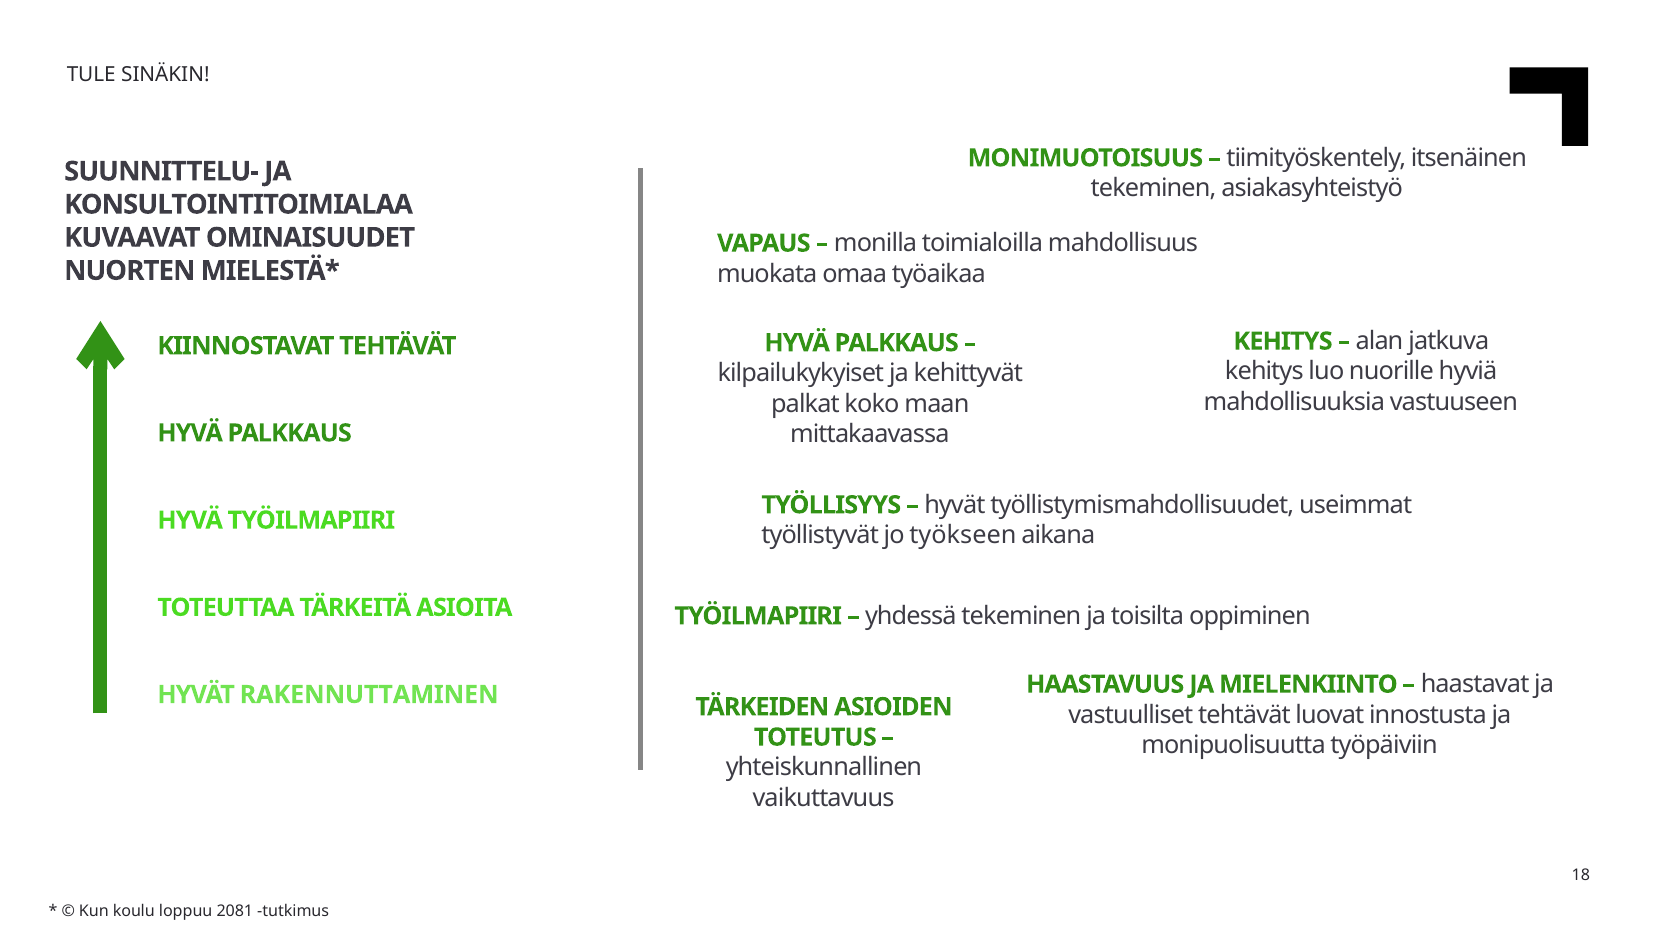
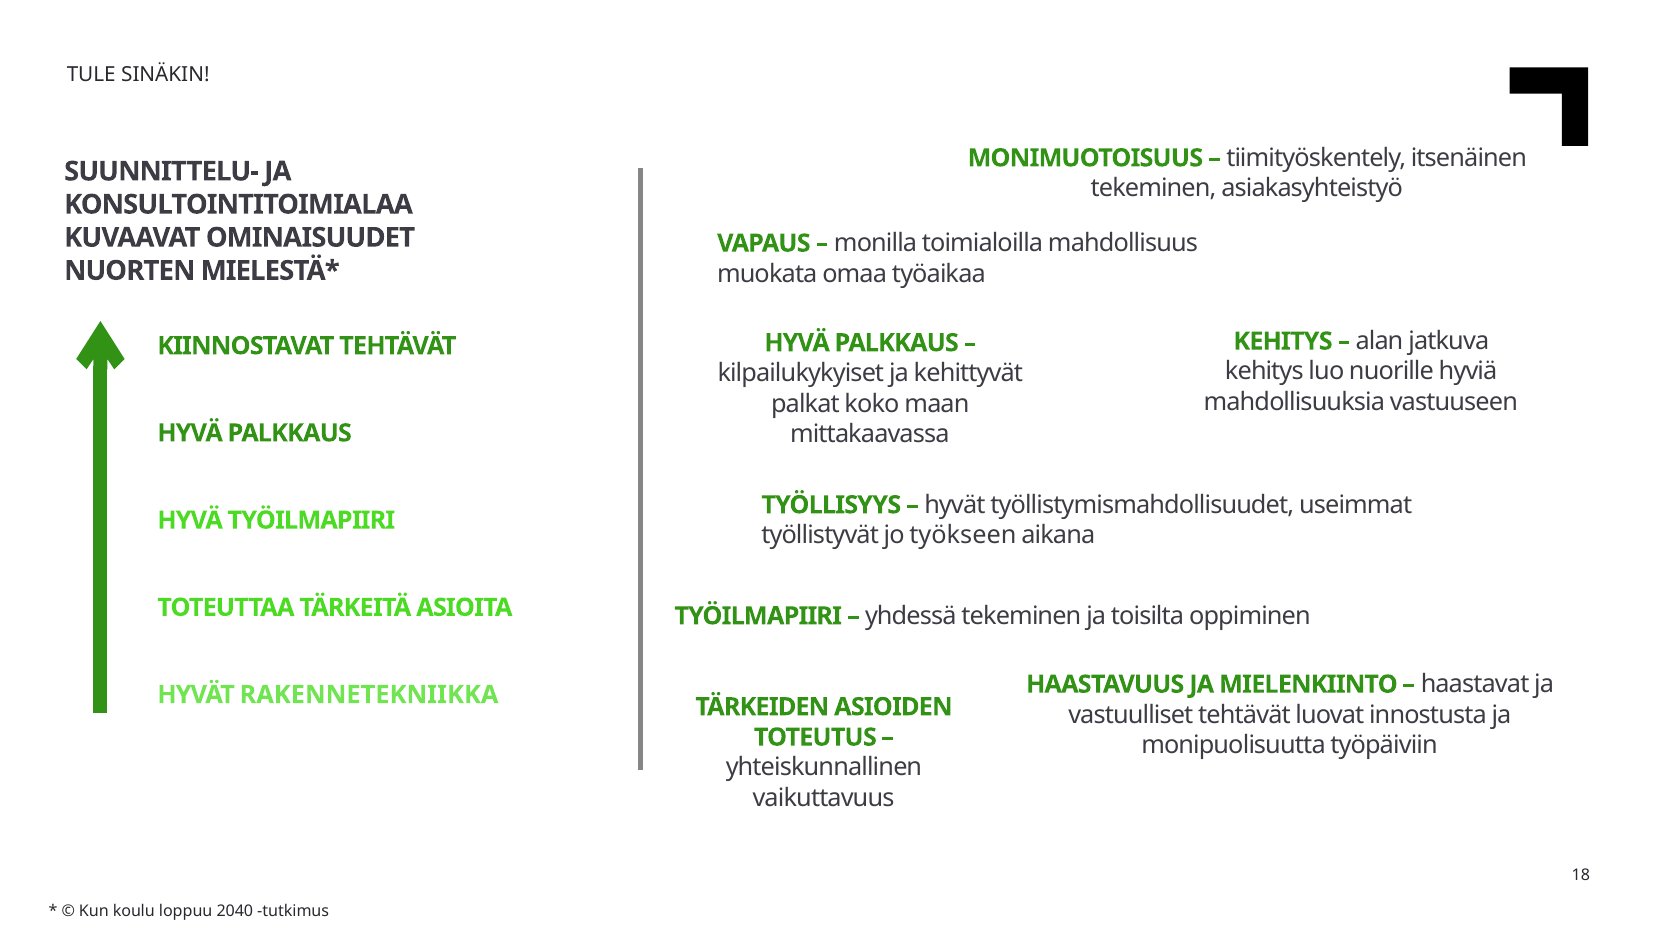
RAKENNUTTAMINEN: RAKENNUTTAMINEN -> RAKENNETEKNIIKKA (369, 695)
2081: 2081 -> 2040 (235, 912)
